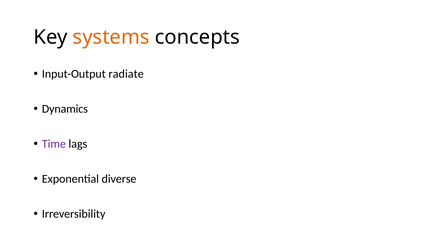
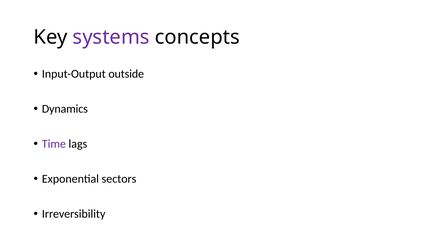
systems colour: orange -> purple (111, 37)
radiate: radiate -> outside (126, 74)
diverse: diverse -> sectors (119, 179)
